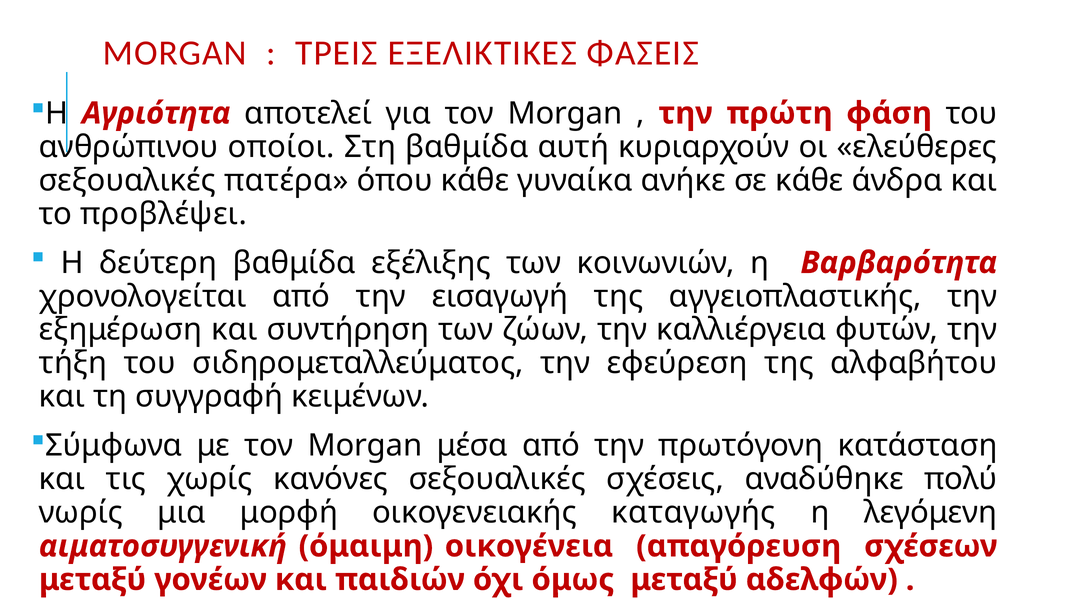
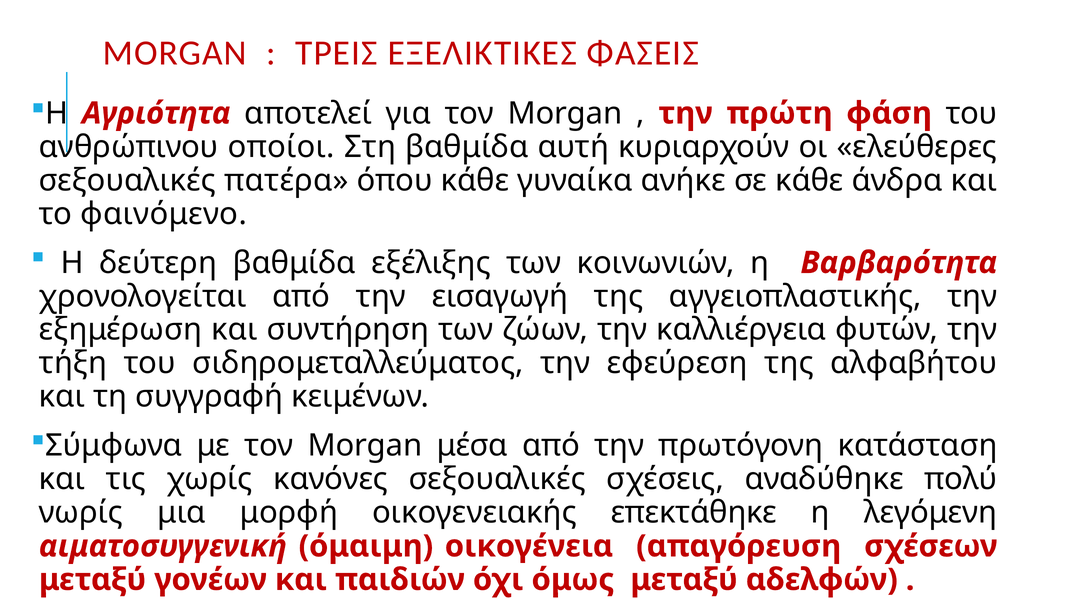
προβλέψει: προβλέψει -> φαινόμενο (164, 214)
καταγωγής: καταγωγής -> επεκτάθηκε (694, 513)
